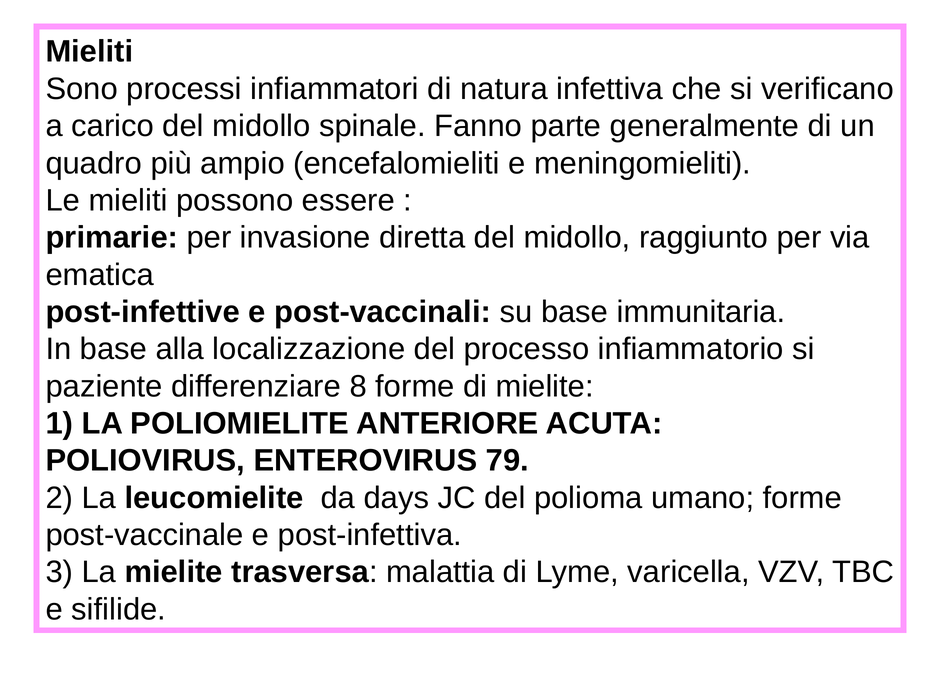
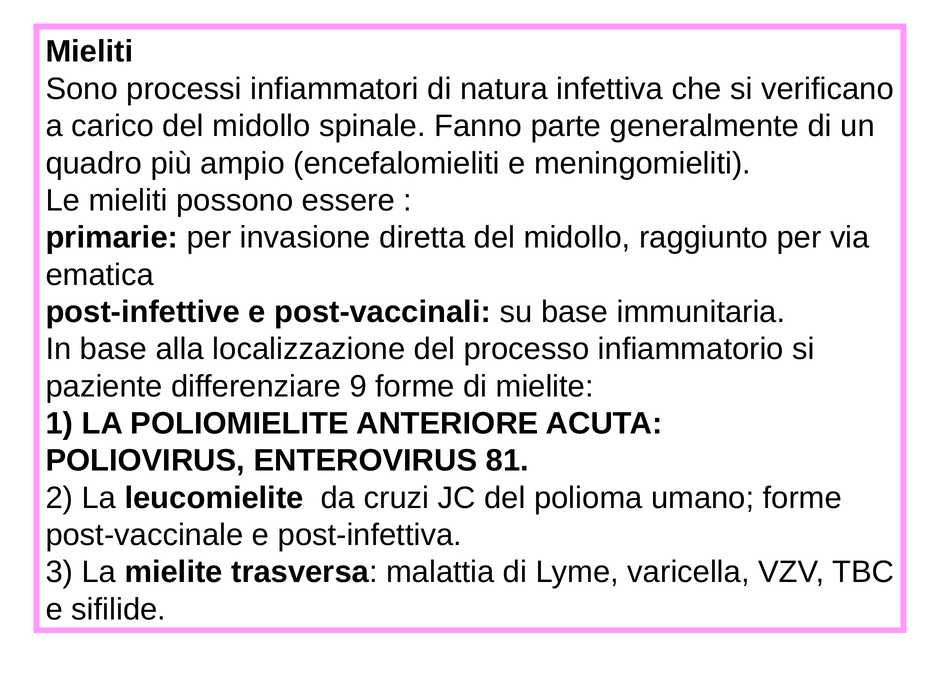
8: 8 -> 9 (358, 386)
79: 79 -> 81 (507, 460)
days: days -> cruzi (396, 498)
